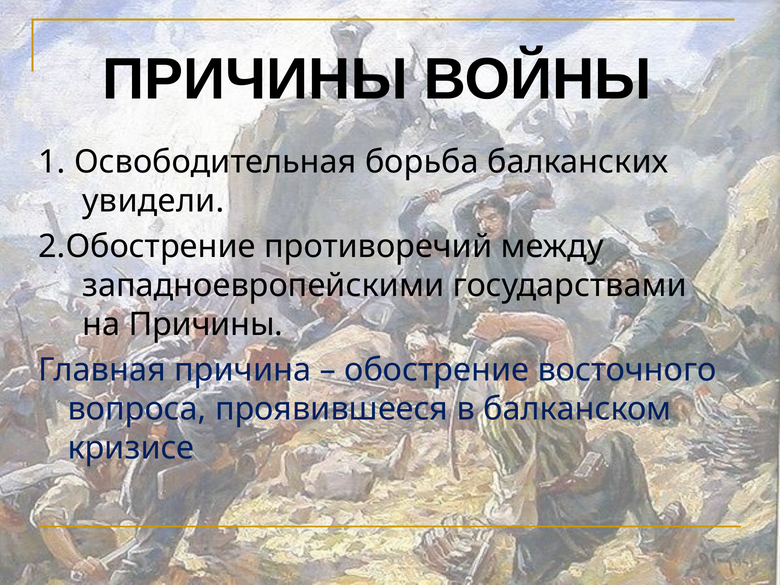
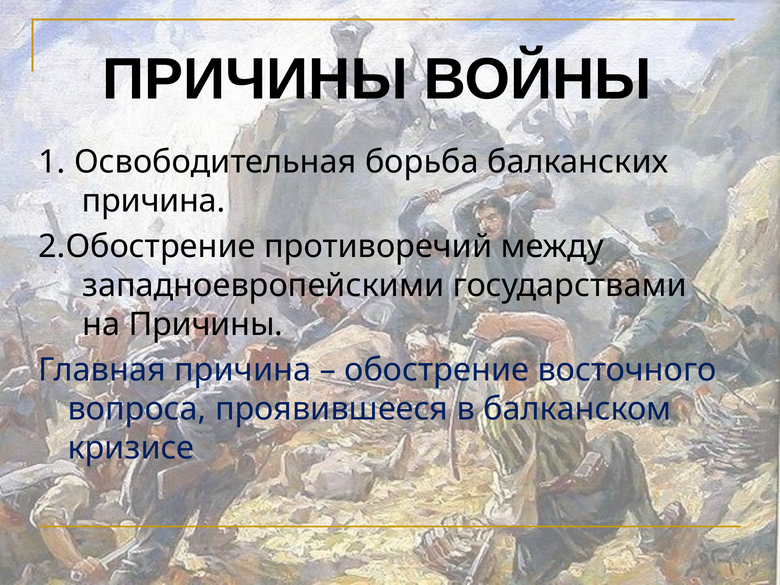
увидели: увидели -> причина (154, 201)
